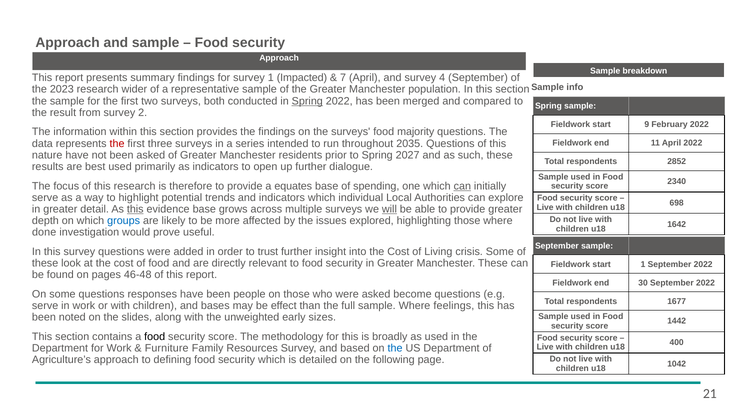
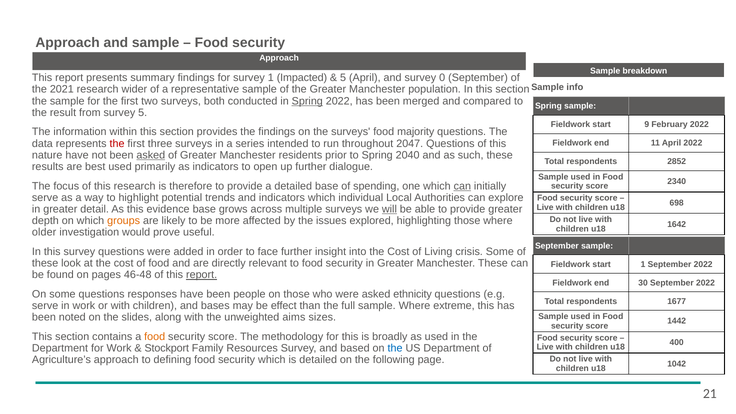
7: 7 -> 5 (343, 78)
4: 4 -> 0 (442, 78)
2023: 2023 -> 2021 (62, 89)
survey 2: 2 -> 5 (143, 113)
2035: 2035 -> 2047 (410, 143)
asked underline: none -> present (151, 155)
2027: 2027 -> 2040 (408, 155)
a equates: equates -> detailed (293, 186)
this underline: present -> none (135, 209)
groups colour: blue -> orange (124, 221)
done: done -> older (44, 232)
trust: trust -> face (268, 252)
report underline: none -> present (202, 275)
become: become -> ethnicity (413, 294)
feelings: feelings -> extreme (454, 306)
early: early -> aims (294, 317)
food colour: black -> orange (155, 337)
Furniture: Furniture -> Stockport (167, 348)
